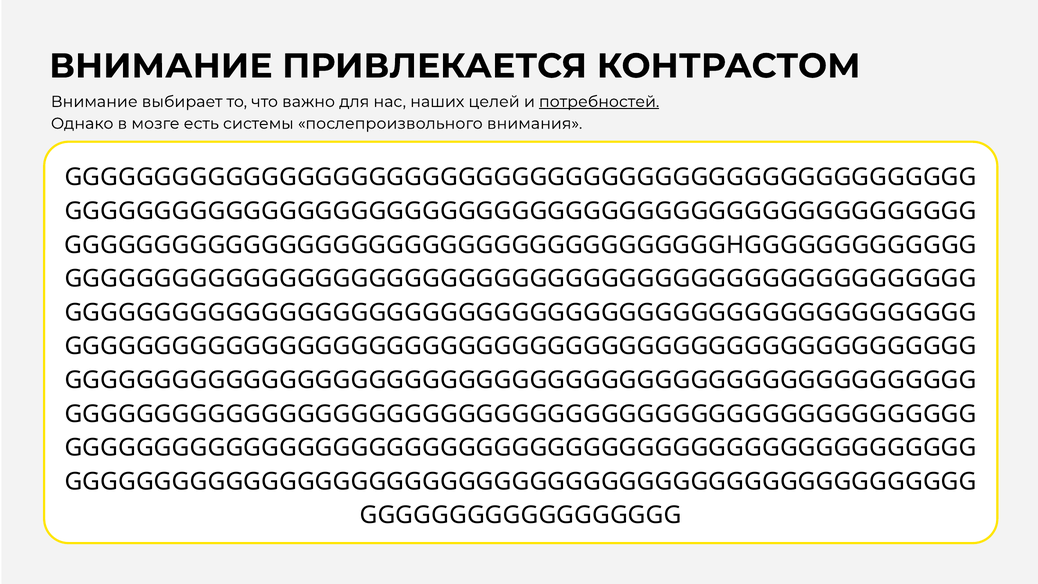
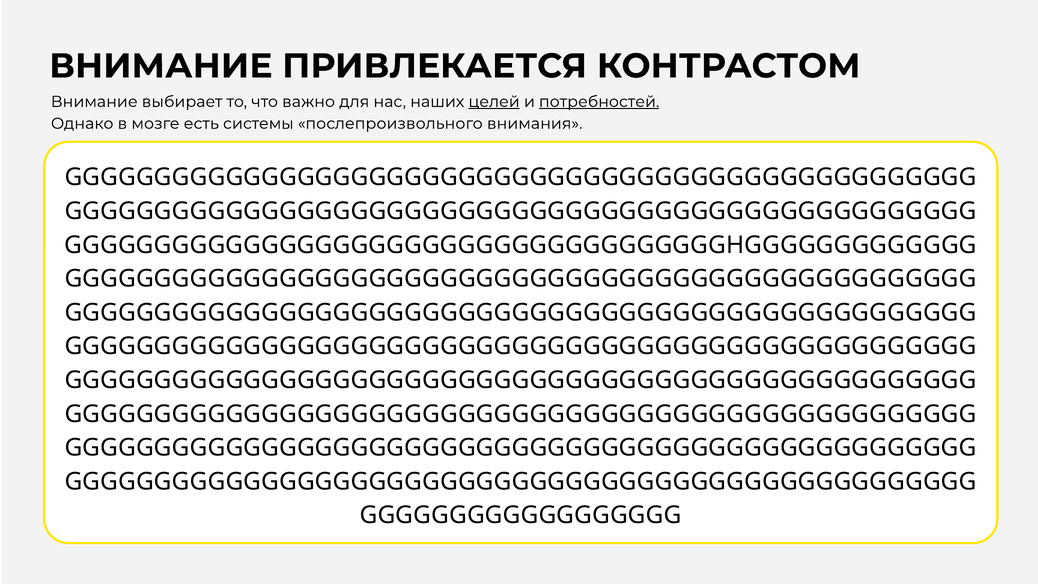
целей underline: none -> present (494, 102)
